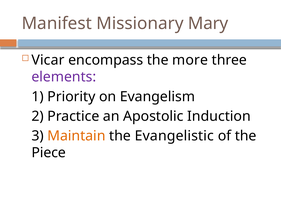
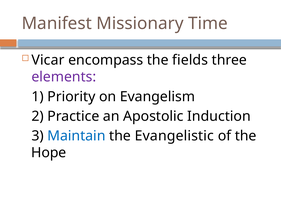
Mary: Mary -> Time (208, 23)
more: more -> fields (190, 60)
Maintain colour: orange -> blue (76, 136)
Piece: Piece -> Hope (49, 152)
